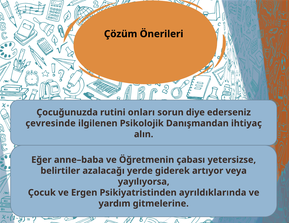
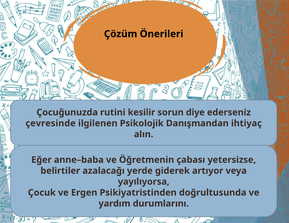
onları: onları -> kesilir (141, 113)
ayrıldıklarında: ayrıldıklarında -> doğrultusunda (213, 193)
gitmelerine: gitmelerine -> durumlarını (161, 204)
